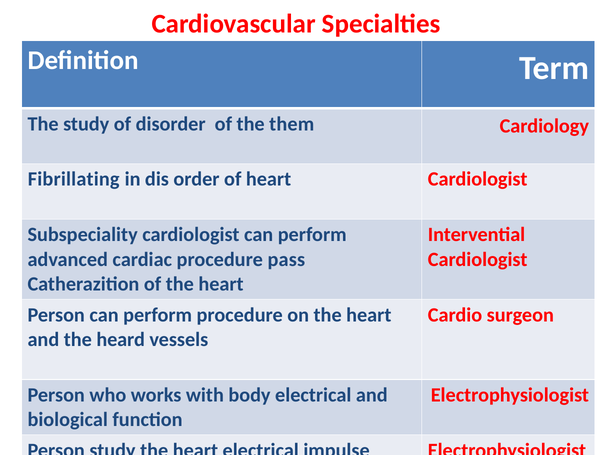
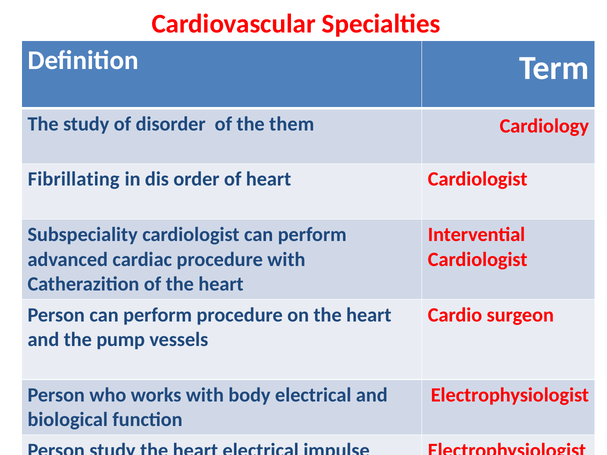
procedure pass: pass -> with (286, 260)
heard: heard -> pump (121, 340)
